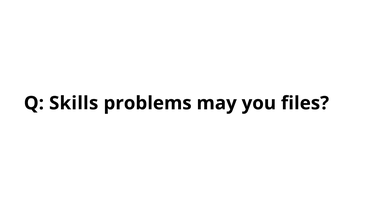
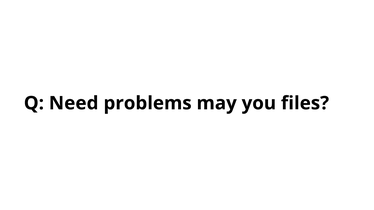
Skills: Skills -> Need (74, 103)
